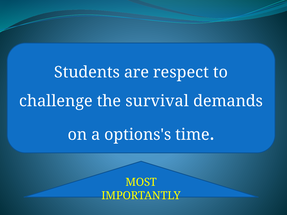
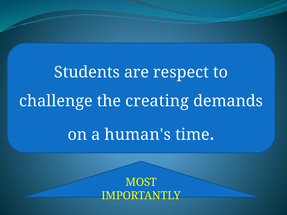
survival: survival -> creating (157, 101)
options's: options's -> human's (138, 135)
